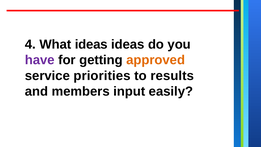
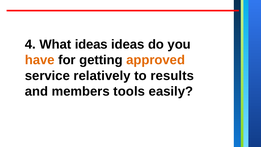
have colour: purple -> orange (40, 60)
priorities: priorities -> relatively (102, 76)
input: input -> tools (129, 91)
